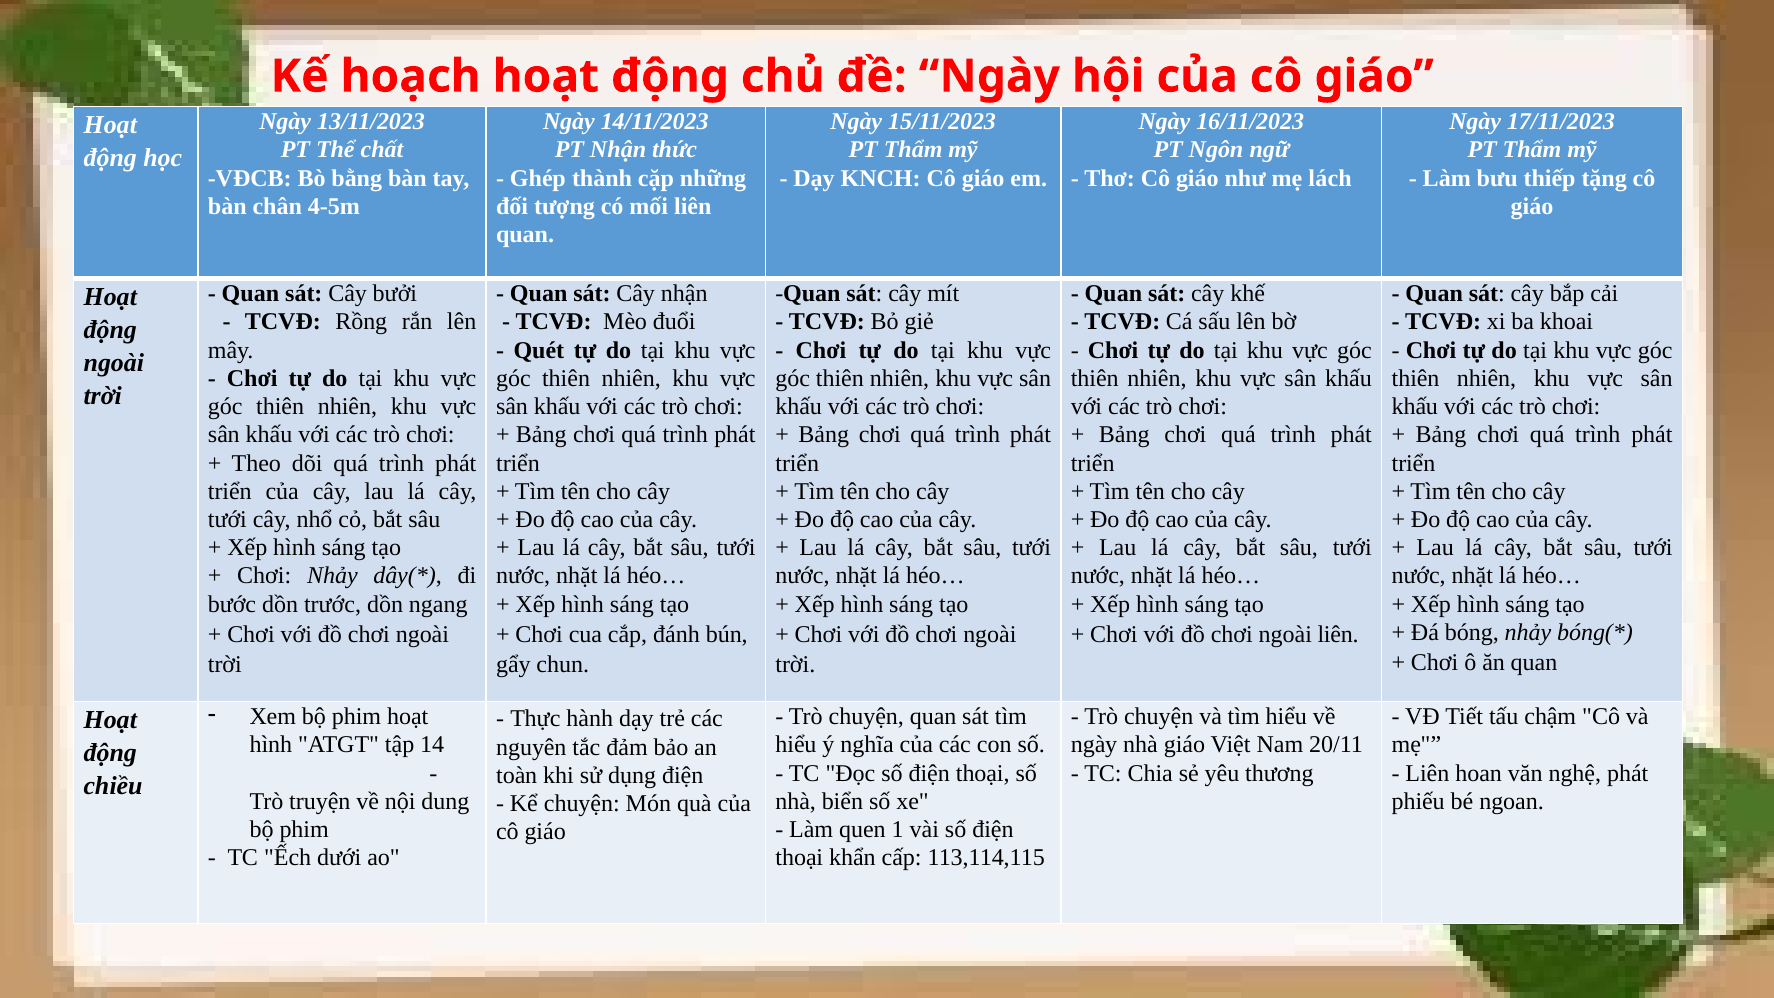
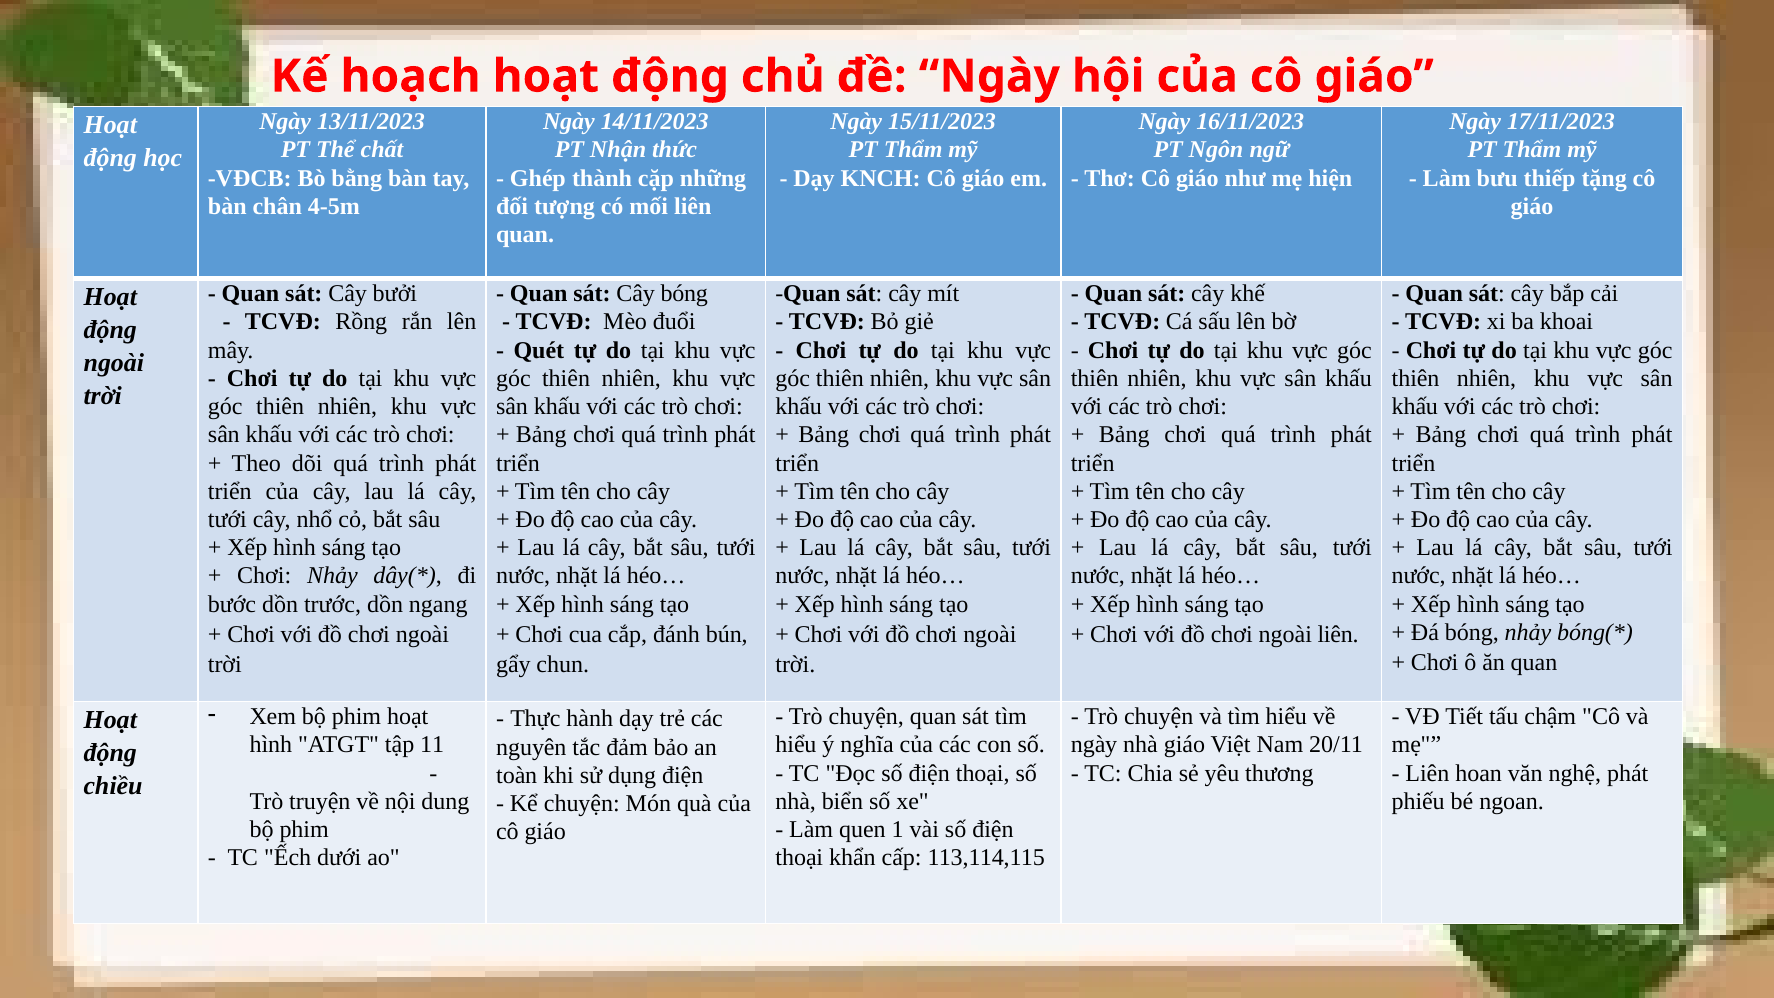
lách: lách -> hiện (1330, 178)
Cây nhận: nhận -> bóng (684, 294)
14: 14 -> 11 (432, 745)
